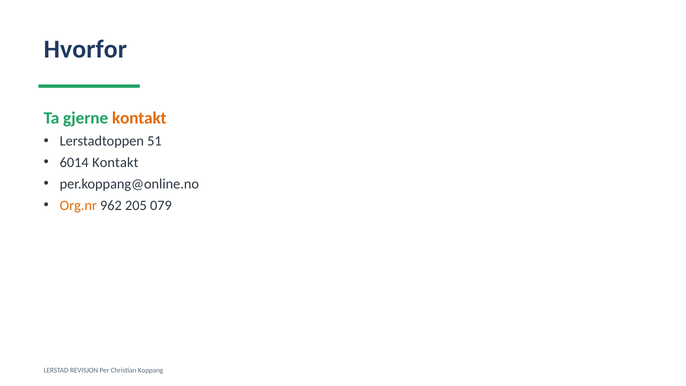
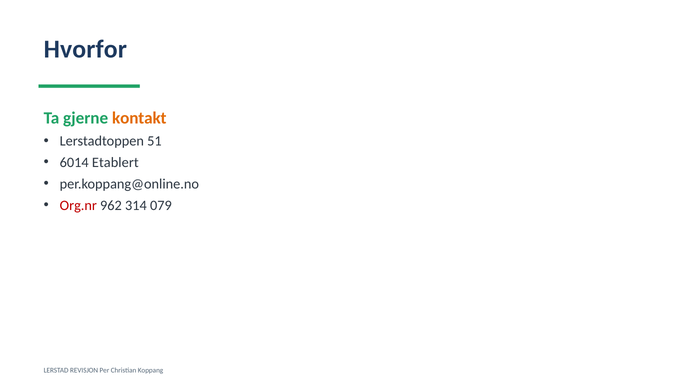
6014 Kontakt: Kontakt -> Etablert (115, 163)
Org.nr colour: orange -> red (78, 205)
205: 205 -> 314 (136, 205)
